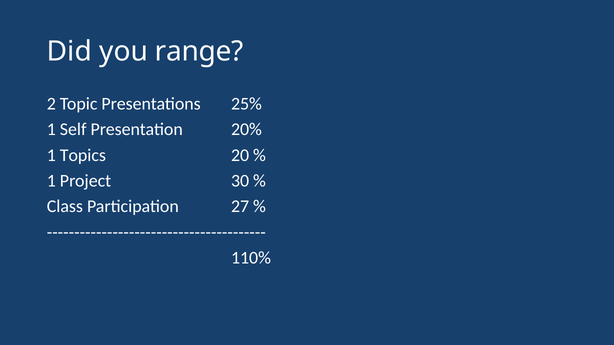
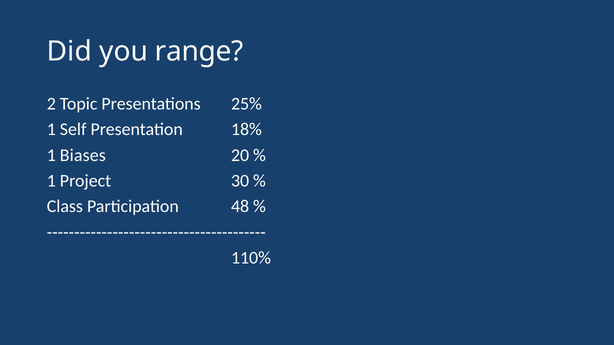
20%: 20% -> 18% (246, 130)
Topics: Topics -> Biases (83, 155)
27: 27 -> 48 (240, 207)
